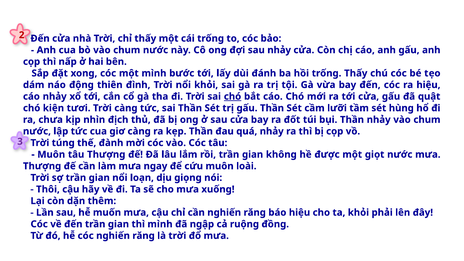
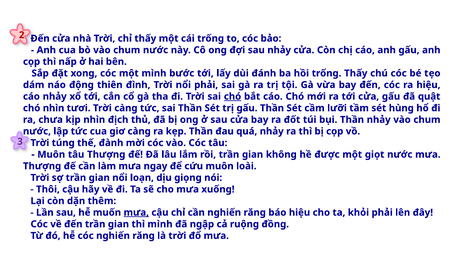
nổi khỏi: khỏi -> phải (206, 85)
chó kiện: kiện -> nhìn (54, 108)
mưa underline: none -> present (136, 212)
